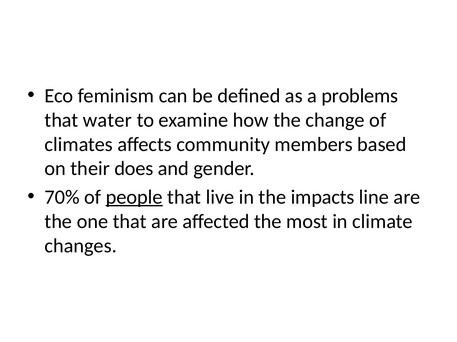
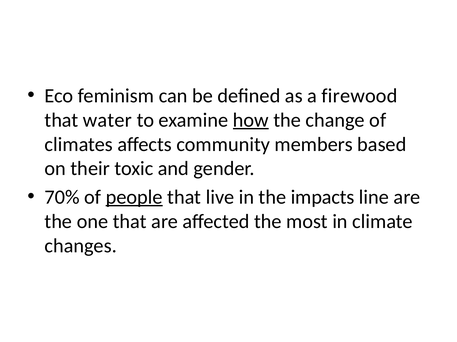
problems: problems -> firewood (360, 96)
how underline: none -> present (251, 120)
does: does -> toxic (134, 169)
